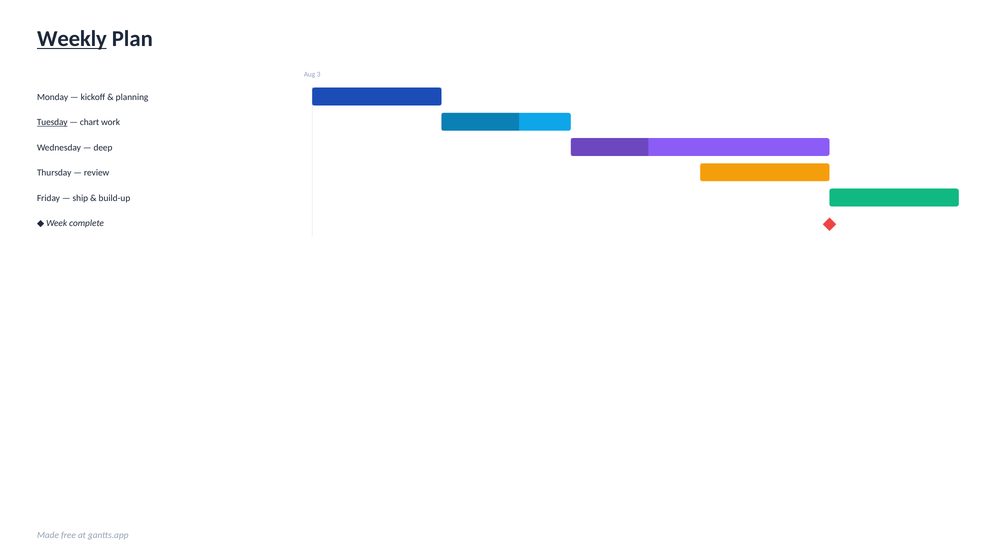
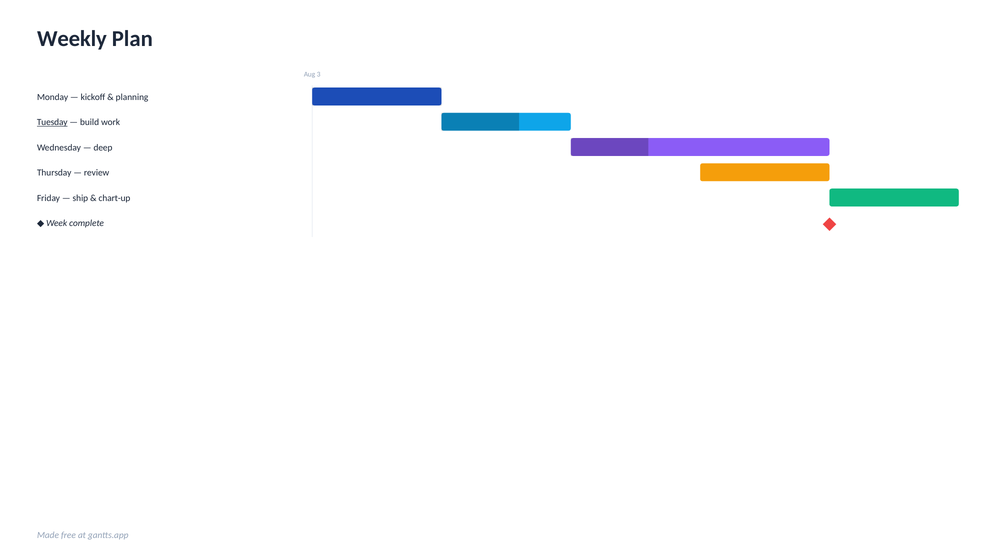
Weekly underline: present -> none (72, 39)
chart: chart -> build (90, 123)
build-up: build-up -> chart-up (114, 198)
